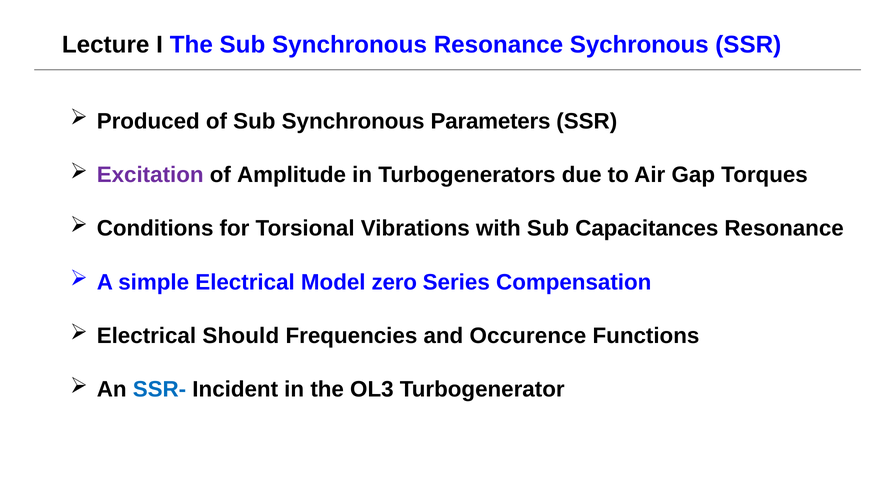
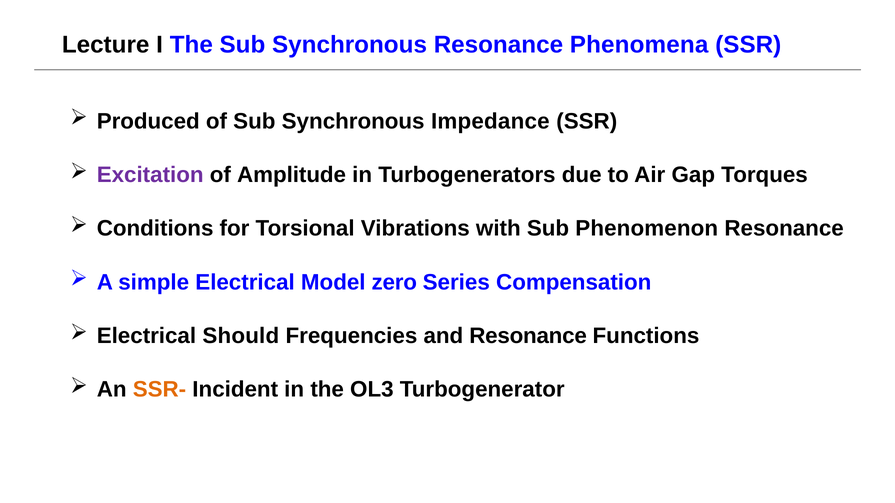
Sychronous: Sychronous -> Phenomena (639, 45)
Parameters: Parameters -> Impedance (490, 121)
Capacitances: Capacitances -> Phenomenon (647, 229)
and Occurence: Occurence -> Resonance (528, 336)
SSR- colour: blue -> orange (159, 390)
